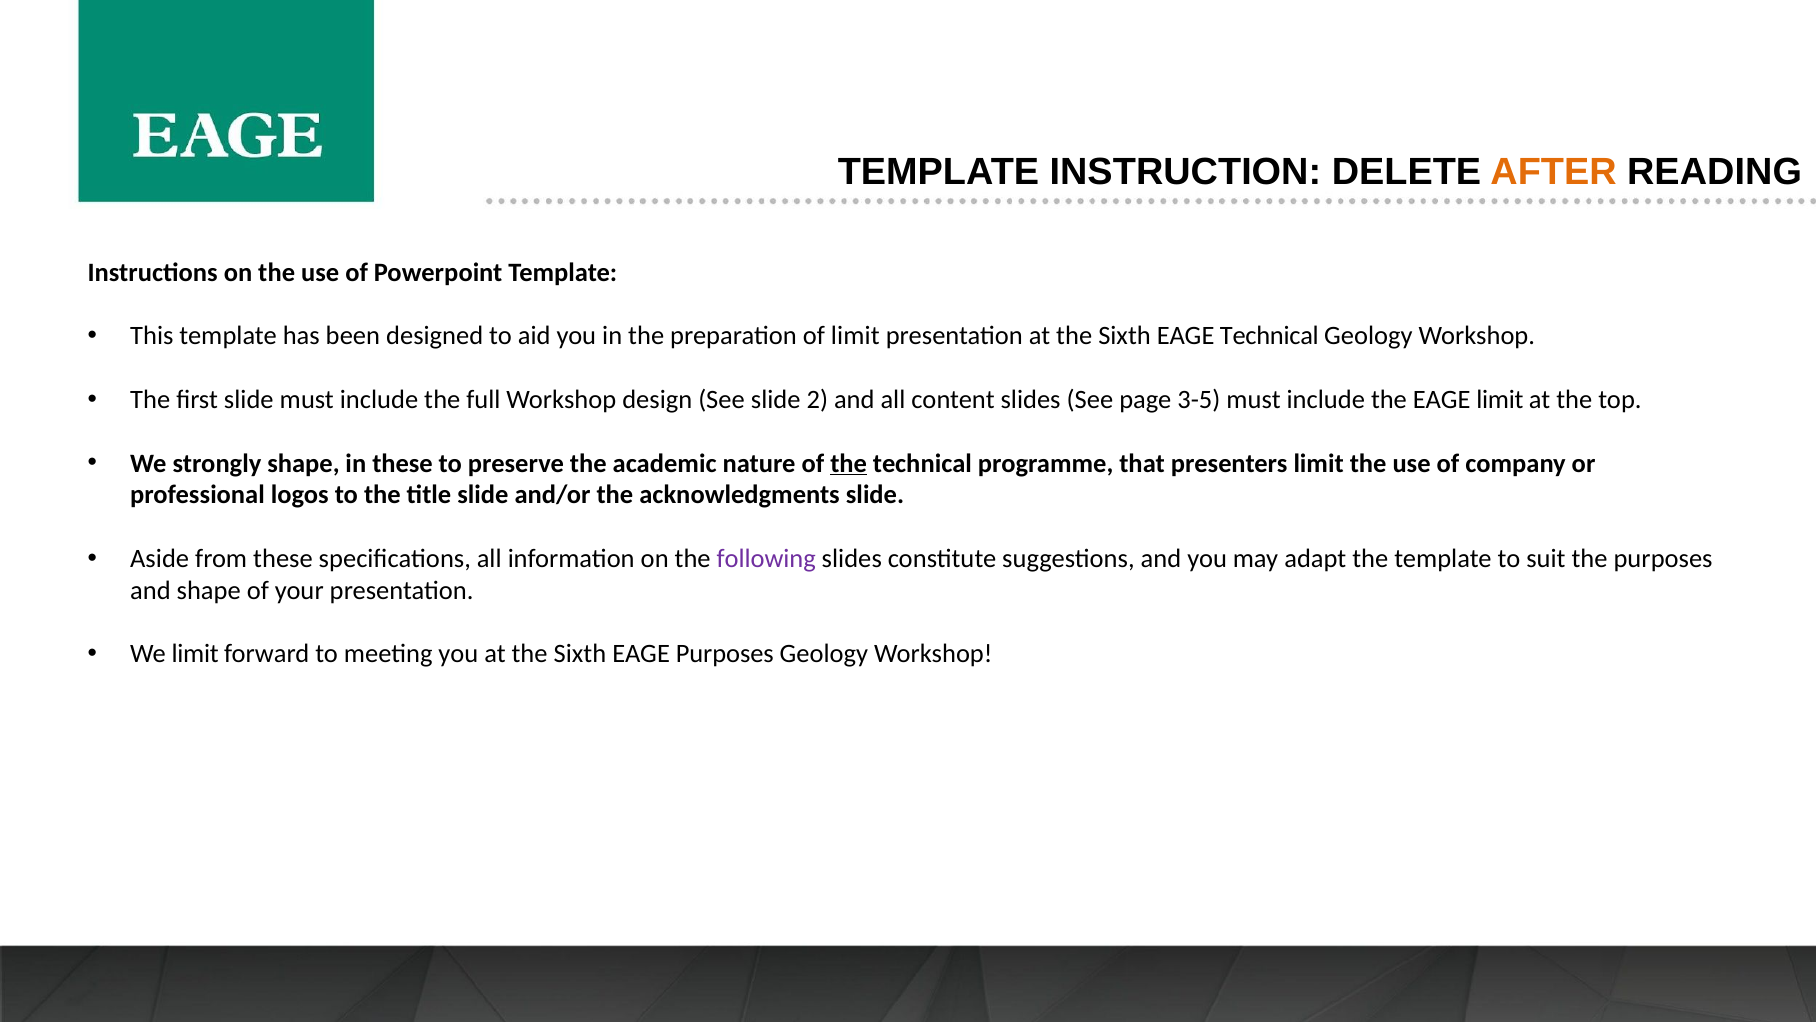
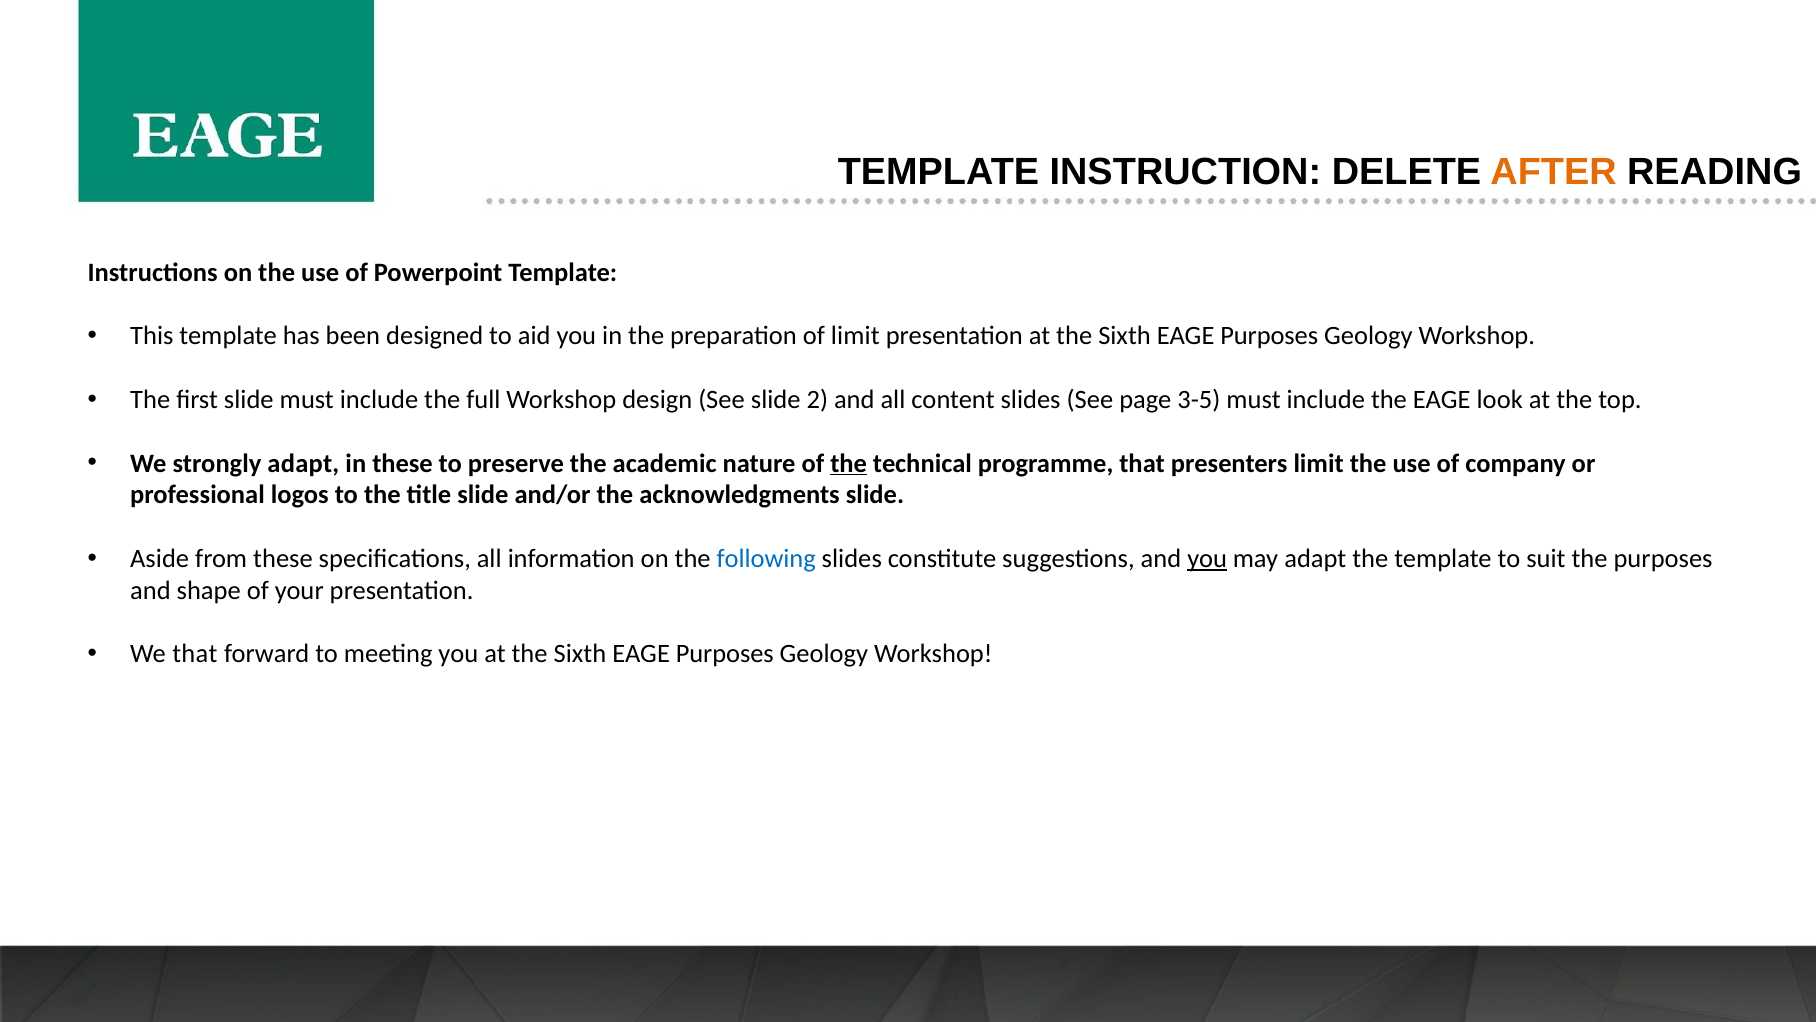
Technical: Technical -> Purposes (1269, 336)
EAGE limit: limit -> look (1500, 399)
strongly shape: shape -> adapt (303, 463)
following colour: purple -> blue (766, 558)
you underline: none -> present (1207, 558)
We limit: limit -> that (195, 654)
